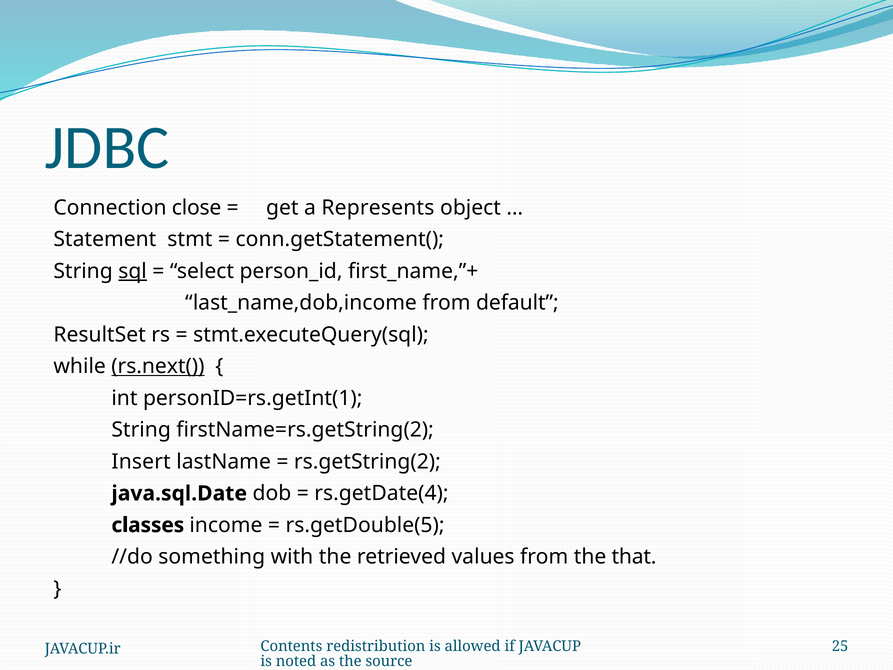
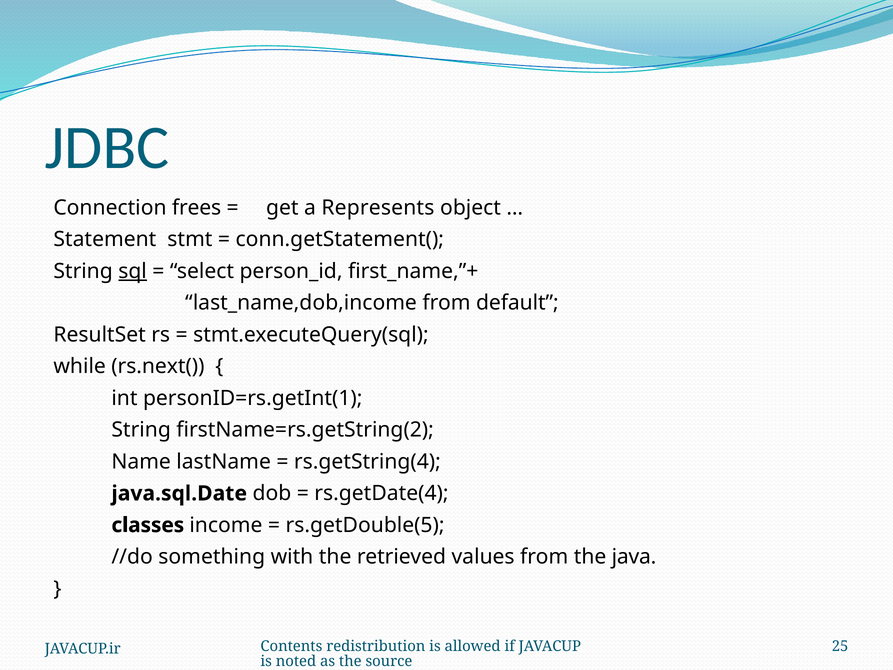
close: close -> frees (197, 208)
rs.next( underline: present -> none (158, 366)
Insert: Insert -> Name (141, 462)
rs.getString(2: rs.getString(2 -> rs.getString(4 (367, 462)
that: that -> java (634, 557)
